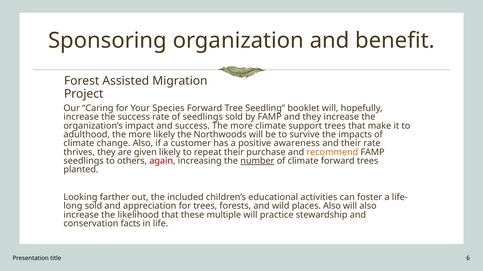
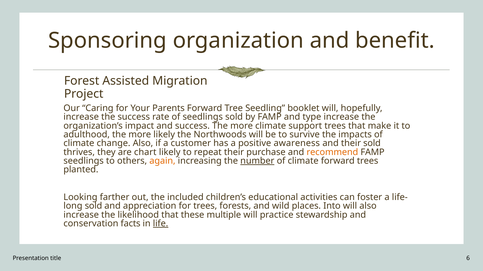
Species: Species -> Parents (169, 108)
and they: they -> type (312, 117)
their rate: rate -> sold (372, 144)
given: given -> chart (145, 152)
again colour: red -> orange (162, 161)
places Also: Also -> Into (332, 206)
life underline: none -> present (161, 224)
